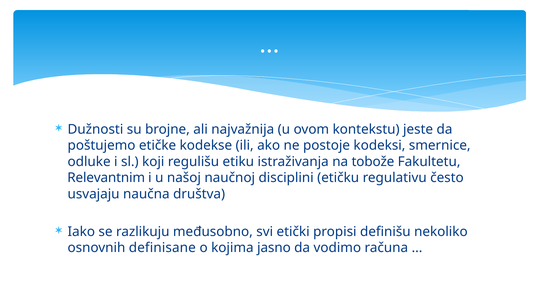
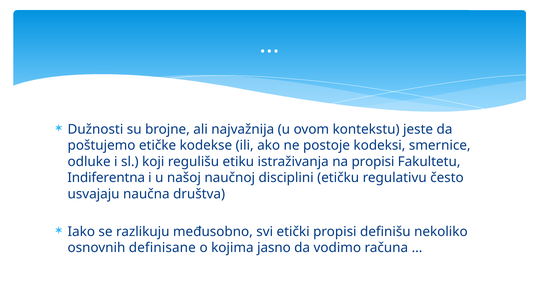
na tobože: tobože -> propisi (373, 162)
Relevantnim: Relevantnim -> Indiferentna (106, 178)
